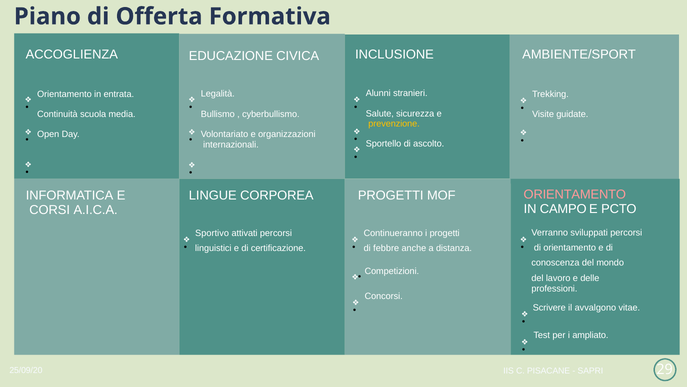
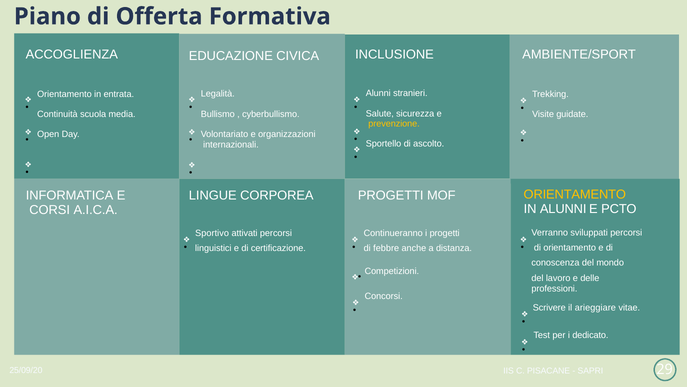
ORIENTAMENTO colour: pink -> yellow (575, 194)
IN CAMPO: CAMPO -> ALUNNI (563, 208)
avvalgono: avvalgono -> arieggiare (595, 307)
ampliato: ampliato -> dedicato (590, 335)
